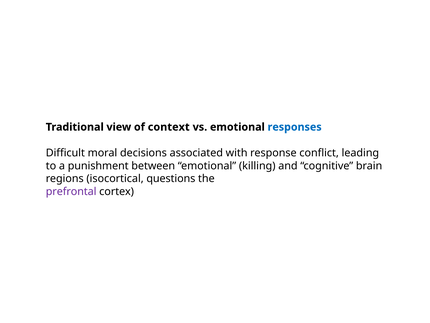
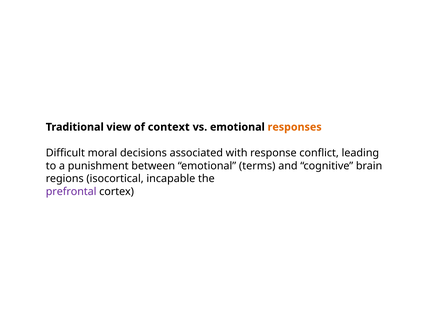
responses colour: blue -> orange (295, 127)
killing: killing -> terms (257, 166)
questions: questions -> incapable (171, 178)
